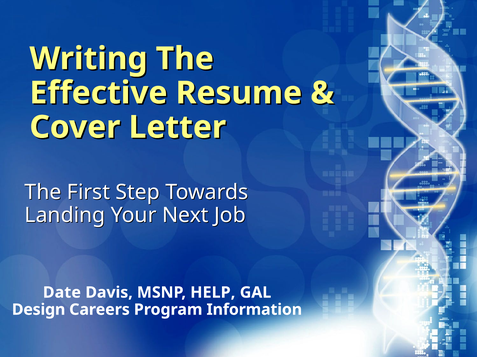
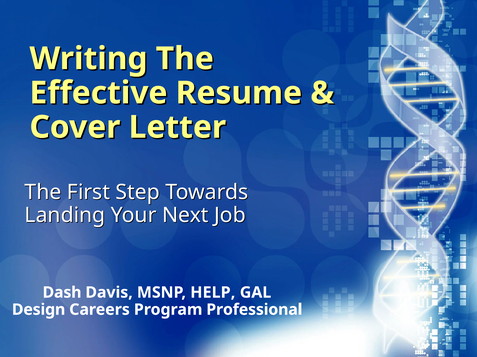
Date: Date -> Dash (62, 293)
Information: Information -> Professional (254, 310)
